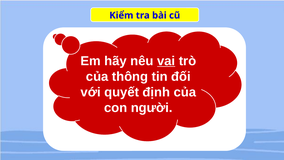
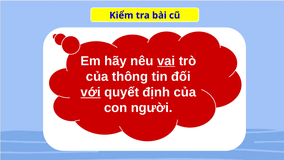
với underline: none -> present (91, 92)
